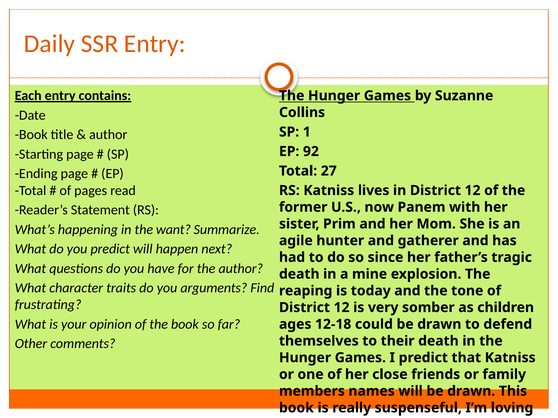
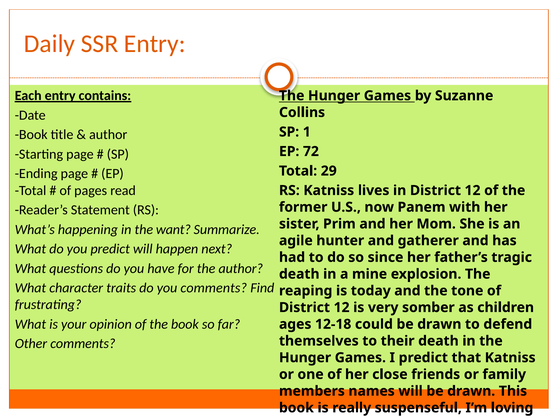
92: 92 -> 72 (311, 152)
27: 27 -> 29 (329, 171)
you arguments: arguments -> comments (214, 288)
